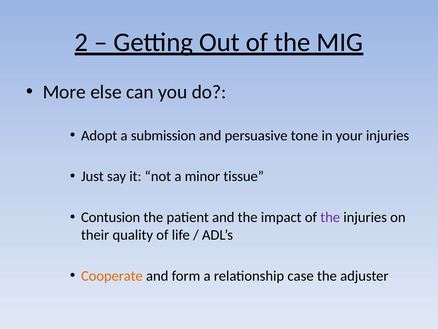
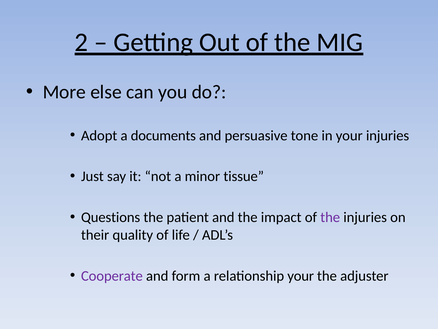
submission: submission -> documents (163, 135)
Contusion: Contusion -> Questions (111, 217)
Cooperate colour: orange -> purple (112, 275)
relationship case: case -> your (301, 275)
